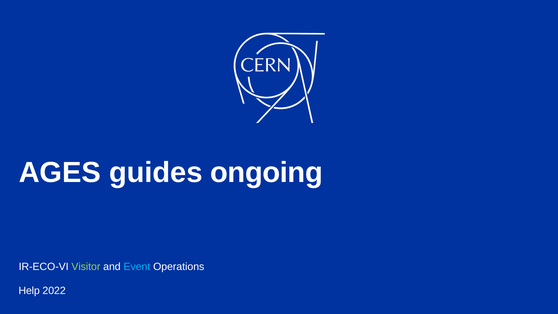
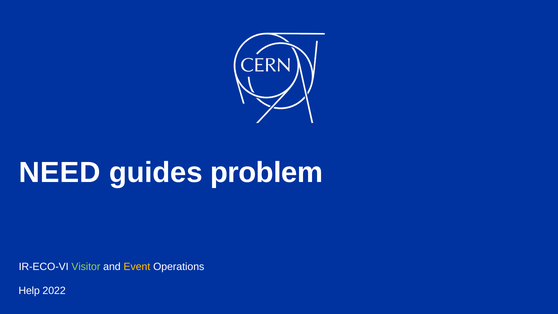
AGES: AGES -> NEED (60, 172)
ongoing: ongoing -> problem (266, 172)
Event colour: light blue -> yellow (137, 266)
